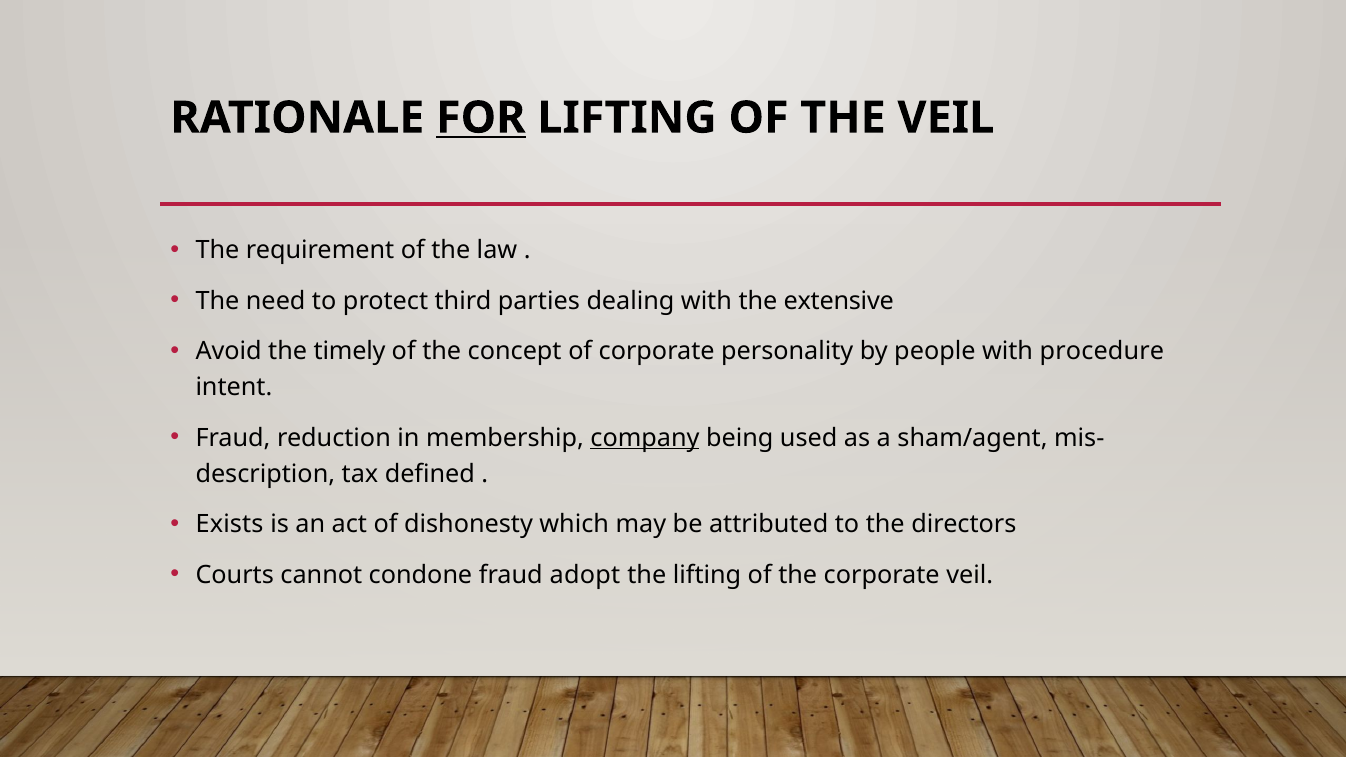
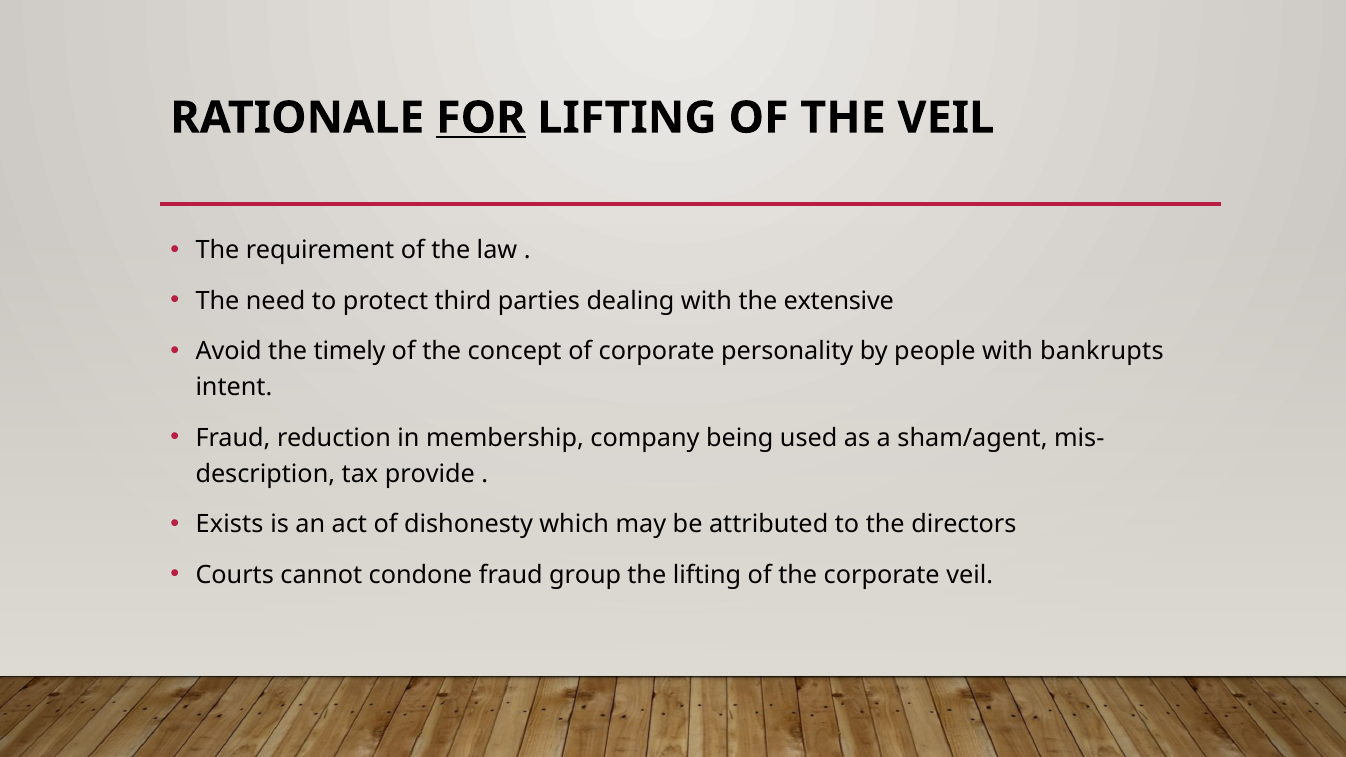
procedure: procedure -> bankrupts (1102, 351)
company underline: present -> none (645, 438)
defined: defined -> provide (430, 474)
adopt: adopt -> group (585, 575)
